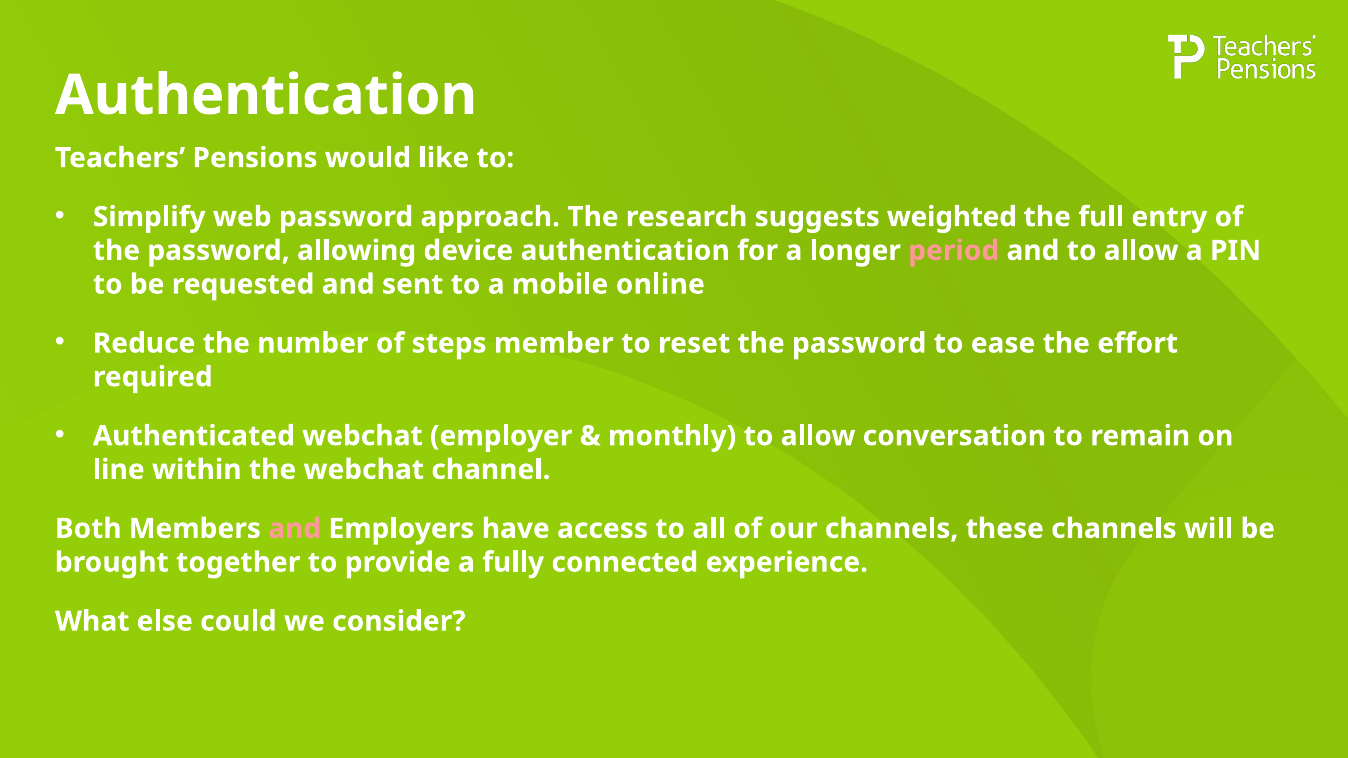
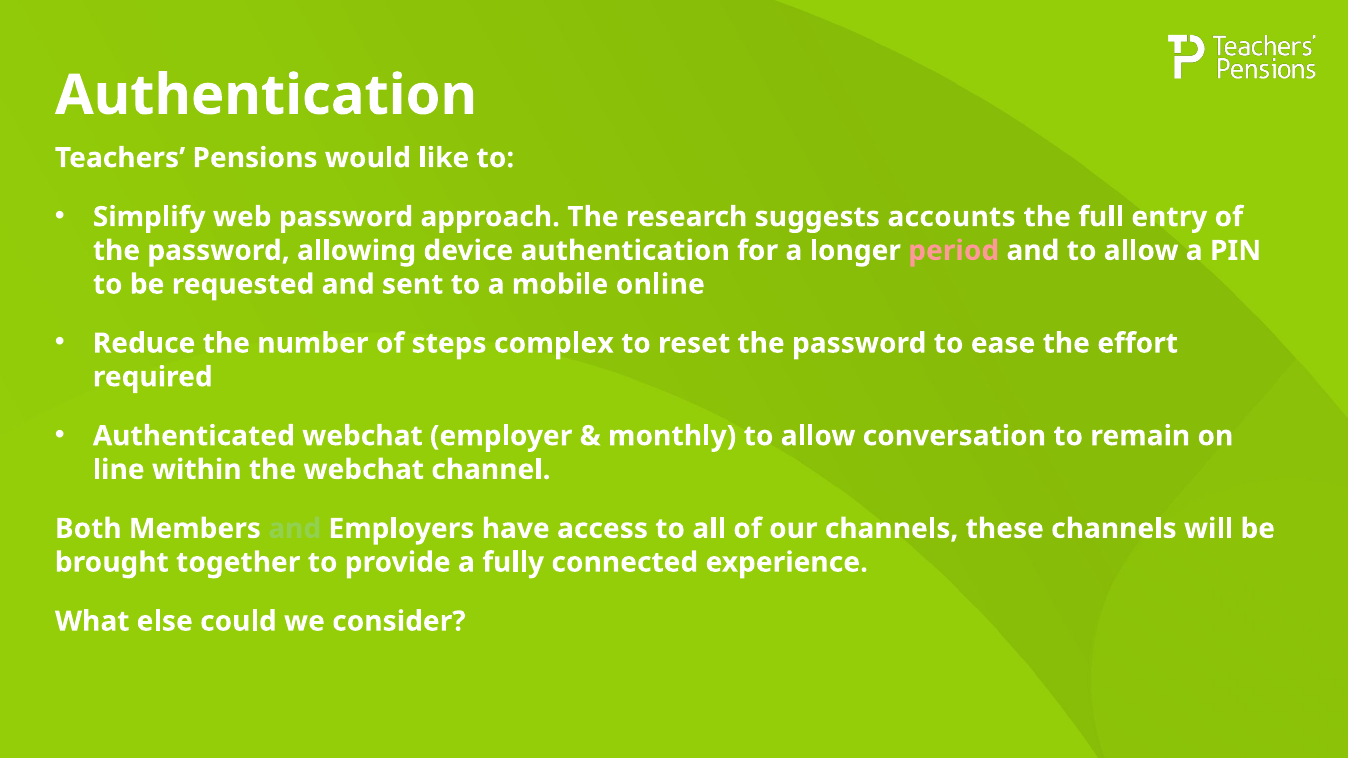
weighted: weighted -> accounts (952, 217)
member: member -> complex (554, 343)
and colour: pink -> light green (295, 529)
